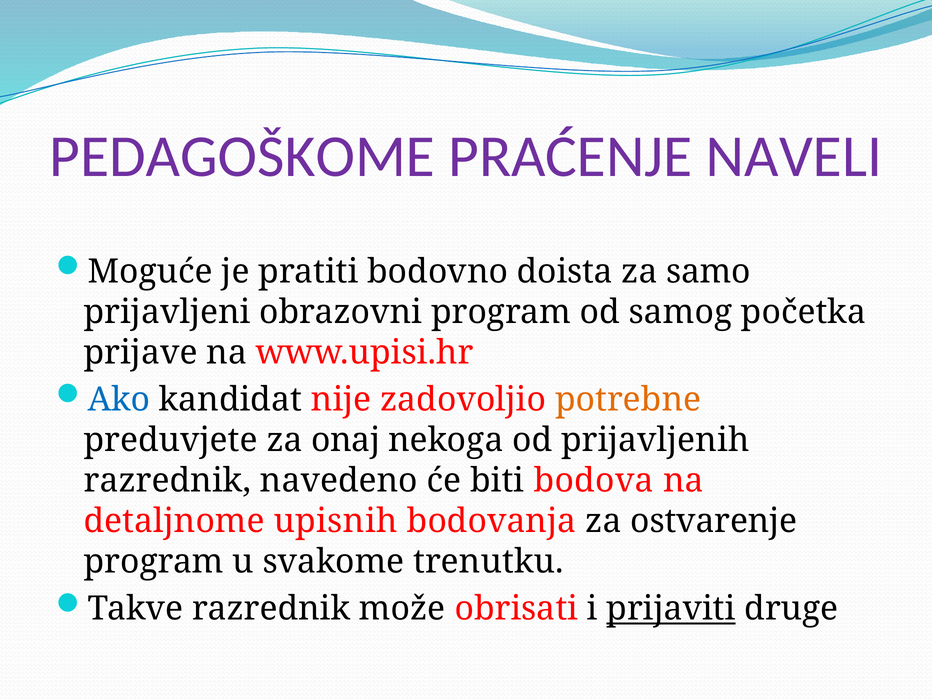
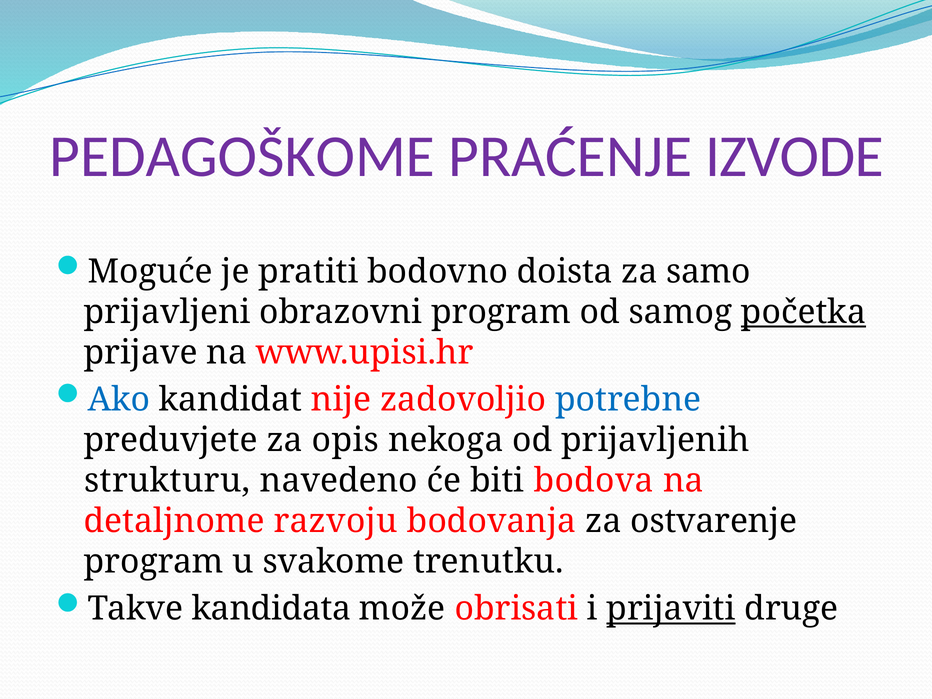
NAVELI: NAVELI -> IZVODE (794, 157)
početka underline: none -> present (804, 312)
potrebne colour: orange -> blue (628, 400)
onaj: onaj -> opis (345, 440)
razrednik: razrednik -> strukturu (167, 481)
upisnih: upisnih -> razvoju (336, 521)
Takve razrednik: razrednik -> kandidata (271, 609)
